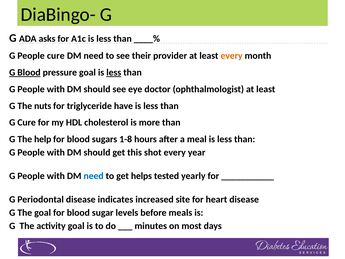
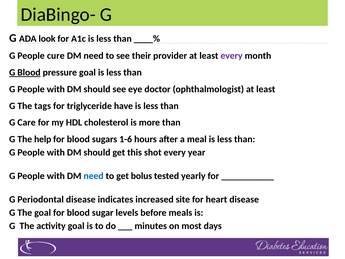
asks: asks -> look (47, 39)
every colour: orange -> purple (232, 56)
less underline: present -> none (114, 72)
nuts: nuts -> tags (43, 106)
G Cure: Cure -> Care (27, 122)
1-8: 1-8 -> 1-6 (126, 139)
helps: helps -> bolus (141, 176)
